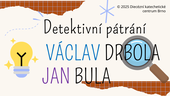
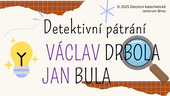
VÁCLAV colour: blue -> purple (73, 53)
